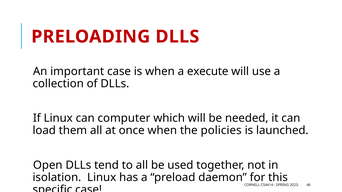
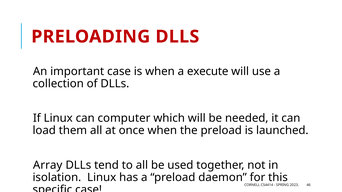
the policies: policies -> preload (221, 131)
Open: Open -> Array (48, 165)
